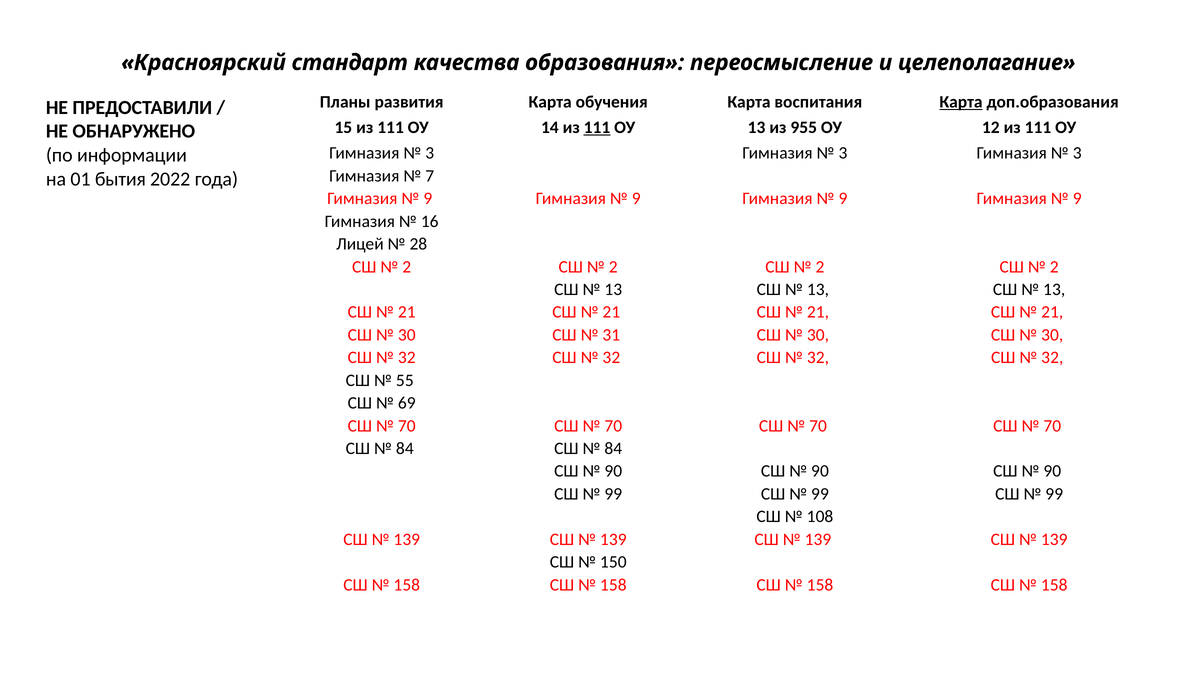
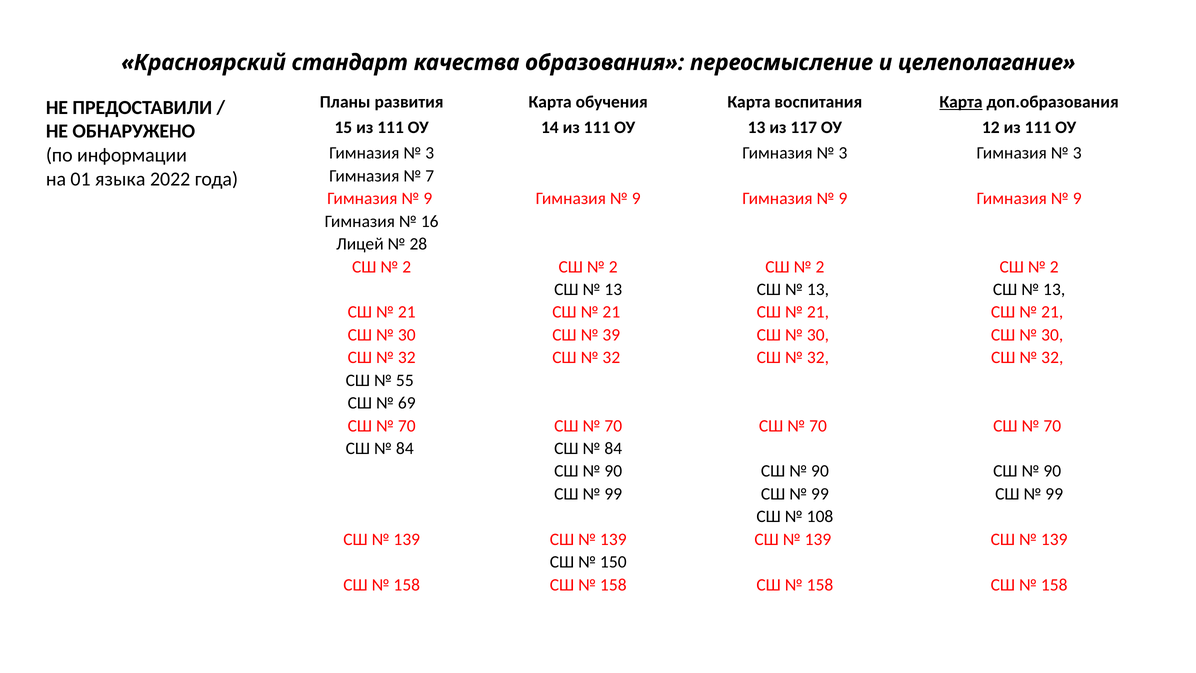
111 underline: present -> none (597, 128)
955: 955 -> 117 (804, 128)
бытия: бытия -> языка (120, 179)
31: 31 -> 39 (611, 335)
